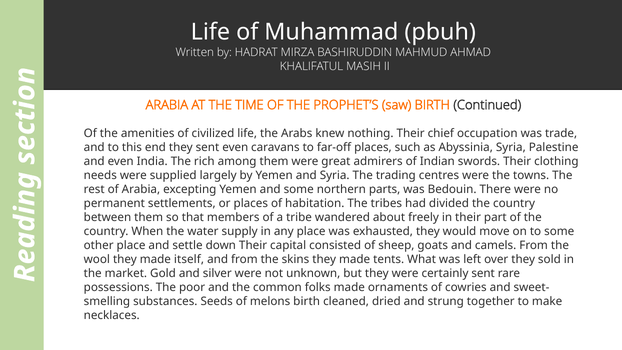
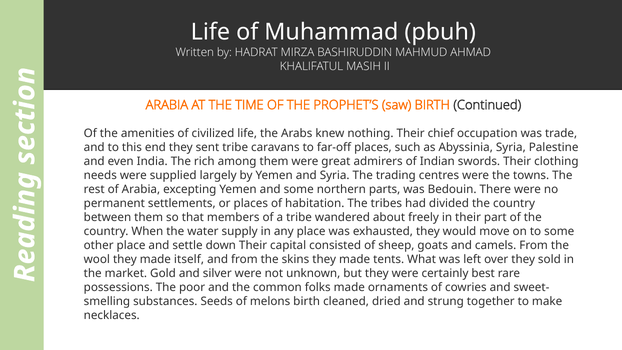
sent even: even -> tribe (235, 148)
certainly sent: sent -> best (483, 273)
